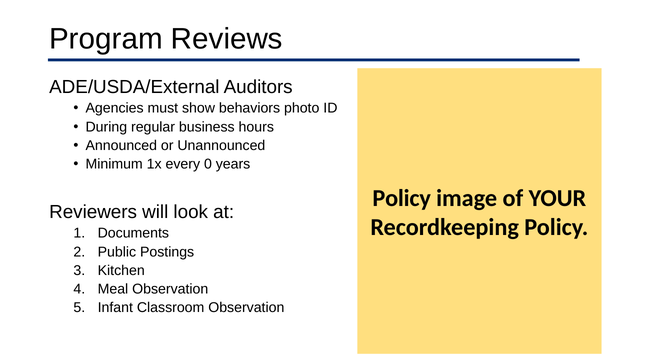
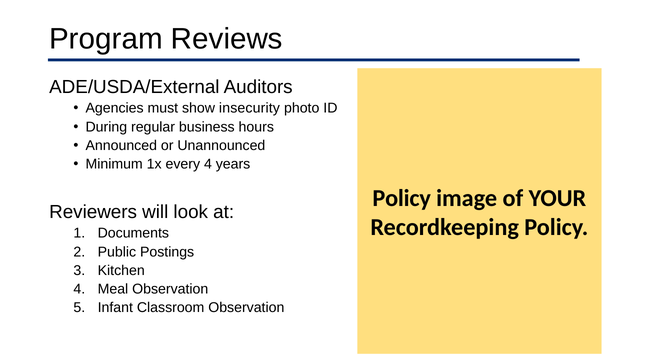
behaviors: behaviors -> insecurity (249, 108)
every 0: 0 -> 4 (208, 164)
